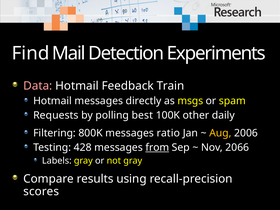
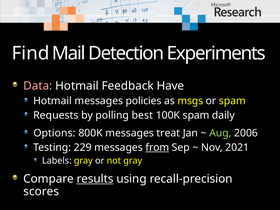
Train: Train -> Have (170, 86)
directly: directly -> policies (144, 101)
100K other: other -> spam (196, 115)
Filtering: Filtering -> Options (54, 133)
ratio: ratio -> treat (168, 133)
Aug colour: yellow -> light green (220, 133)
428: 428 -> 229 (83, 147)
2066: 2066 -> 2021 (237, 147)
results underline: none -> present (95, 179)
